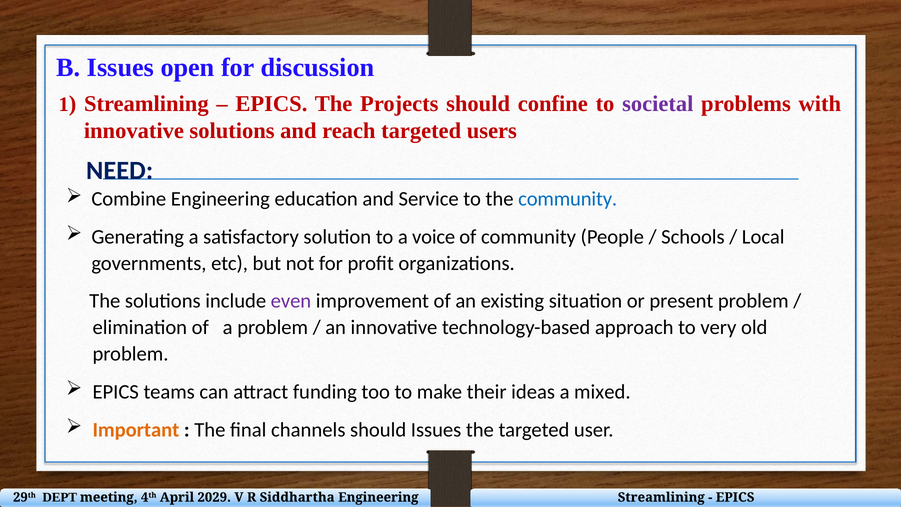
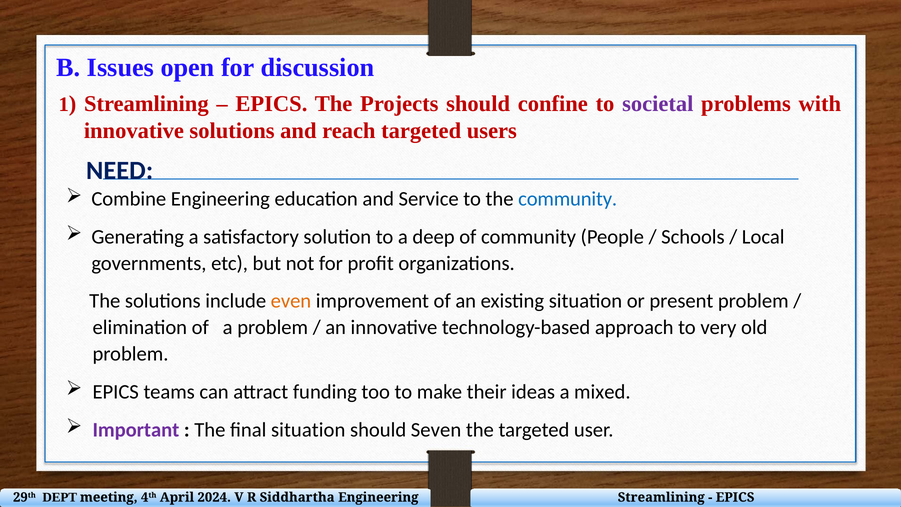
voice: voice -> deep (434, 237)
even colour: purple -> orange (291, 301)
Important colour: orange -> purple (136, 430)
final channels: channels -> situation (308, 430)
should Issues: Issues -> Seven (436, 430)
2029: 2029 -> 2024 (214, 497)
